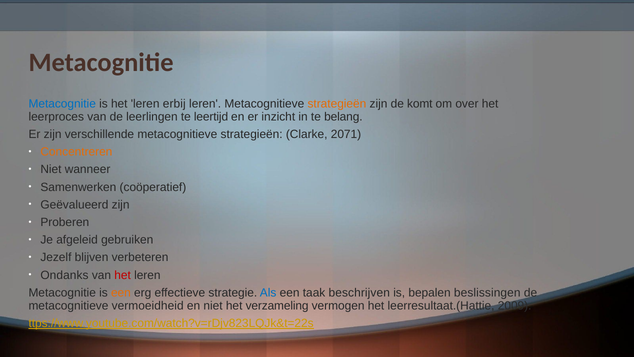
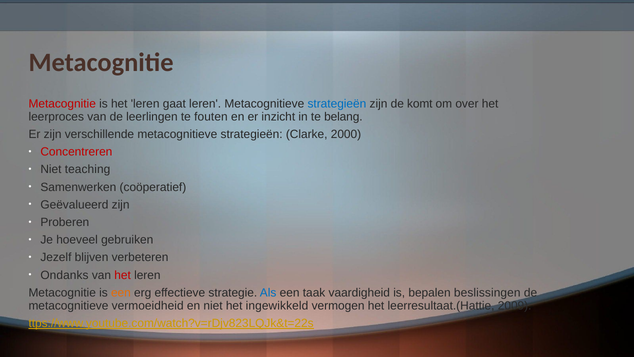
Metacognitie colour: blue -> red (62, 104)
erbij: erbij -> gaat (174, 104)
strategieën colour: orange -> blue (337, 104)
leertijd: leertijd -> fouten (211, 117)
2071: 2071 -> 2000 (346, 134)
Concentreren colour: orange -> red (76, 152)
wanneer: wanneer -> teaching (88, 169)
afgeleid: afgeleid -> hoeveel (77, 240)
beschrijven: beschrijven -> vaardigheid (359, 292)
verzameling: verzameling -> ingewikkeld (277, 305)
